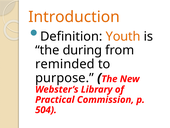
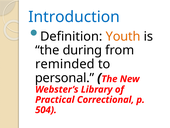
Introduction colour: orange -> blue (74, 17)
purpose: purpose -> personal (65, 78)
Commission: Commission -> Correctional (105, 99)
